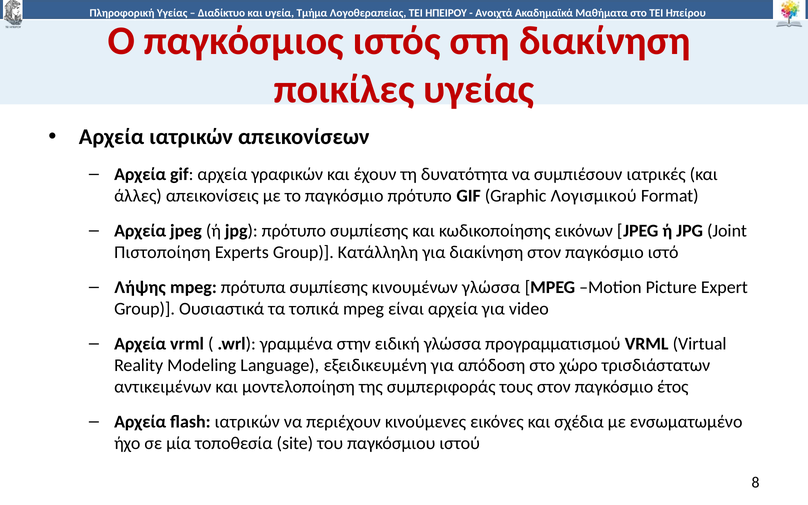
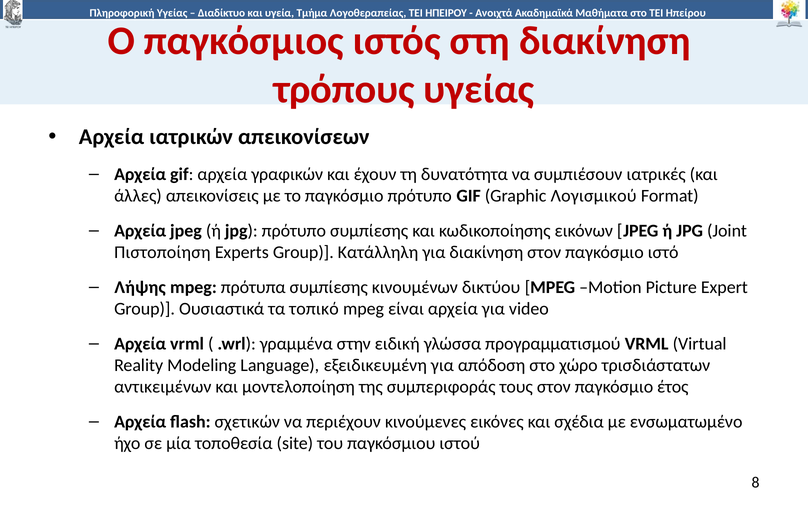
ποικίλες: ποικίλες -> τρόπους (344, 89)
κινουμένων γλώσσα: γλώσσα -> δικτύου (491, 287)
τοπικά: τοπικά -> τοπικό (314, 309)
flash ιατρικών: ιατρικών -> σχετικών (247, 422)
